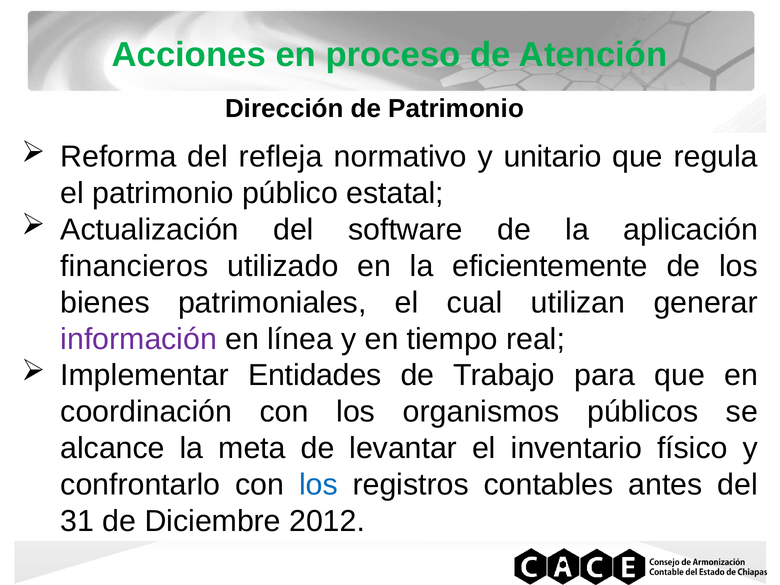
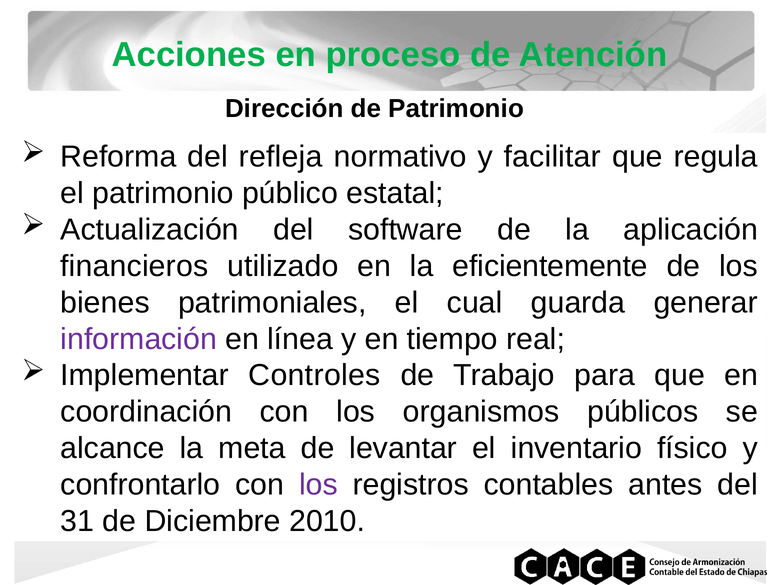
unitario: unitario -> facilitar (552, 157)
utilizan: utilizan -> guarda (578, 303)
Entidades: Entidades -> Controles (315, 375)
los colour: blue -> purple (318, 485)
2012: 2012 -> 2010 (327, 521)
